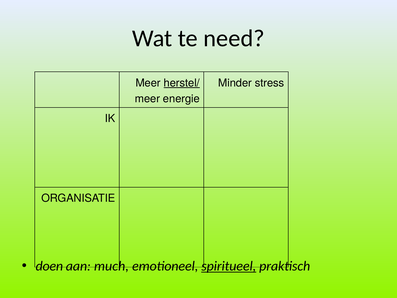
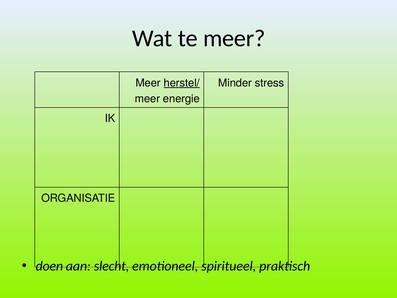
te need: need -> meer (234, 38)
much: much -> slecht (112, 266)
spiritueel underline: present -> none (229, 266)
